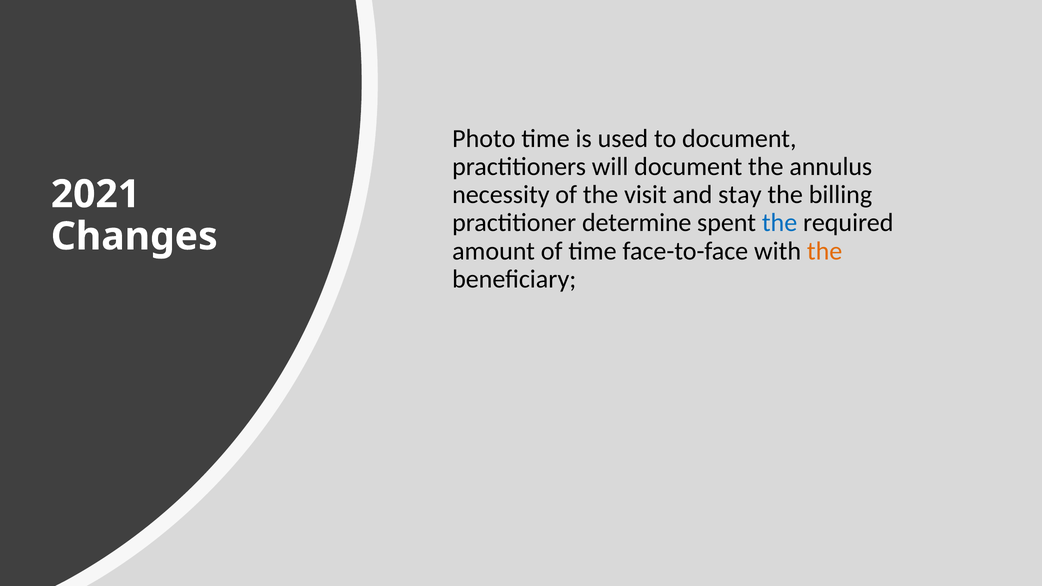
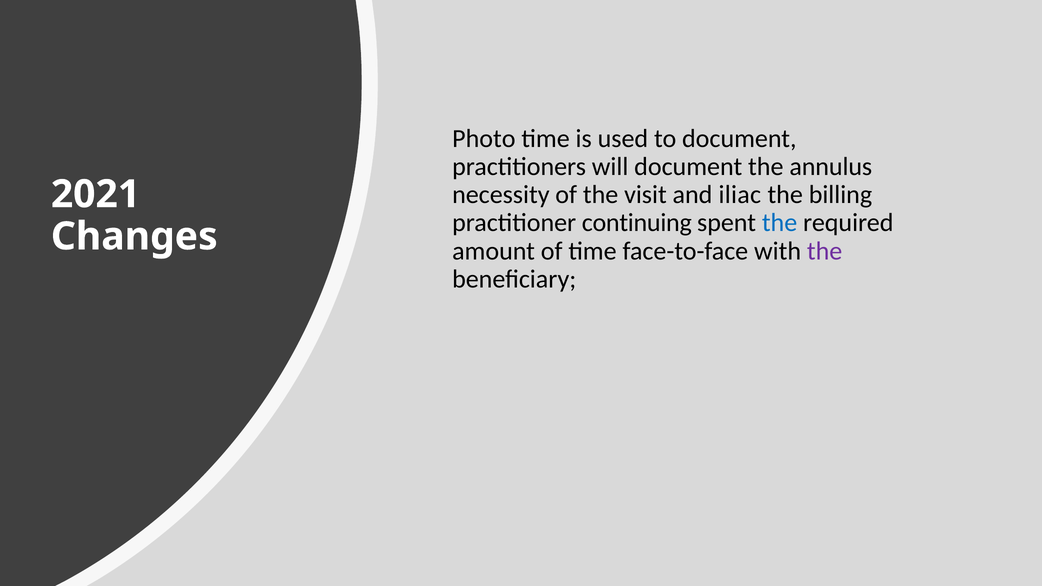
stay: stay -> iliac (740, 195)
determine: determine -> continuing (637, 223)
the colour: orange -> purple (825, 251)
